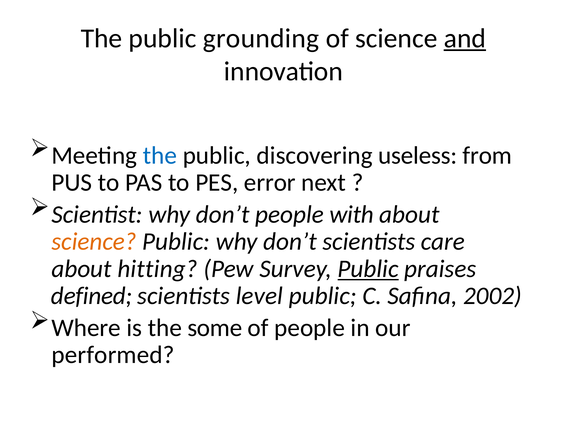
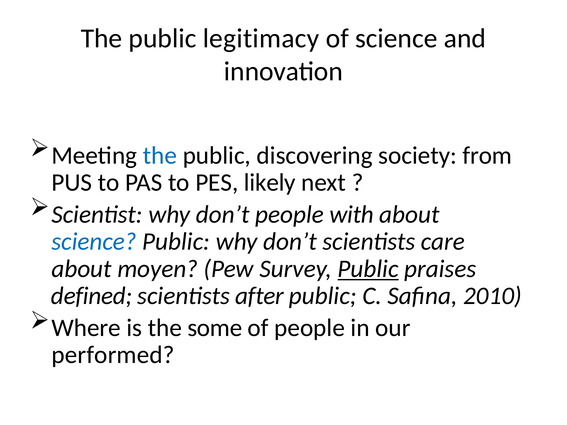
grounding: grounding -> legitimacy (261, 38)
and underline: present -> none (465, 38)
useless: useless -> society (418, 155)
error: error -> likely (270, 183)
science colour: orange -> blue (94, 242)
hitting: hitting -> moyen (158, 269)
level: level -> after (260, 296)
2002: 2002 -> 2010 (493, 296)
